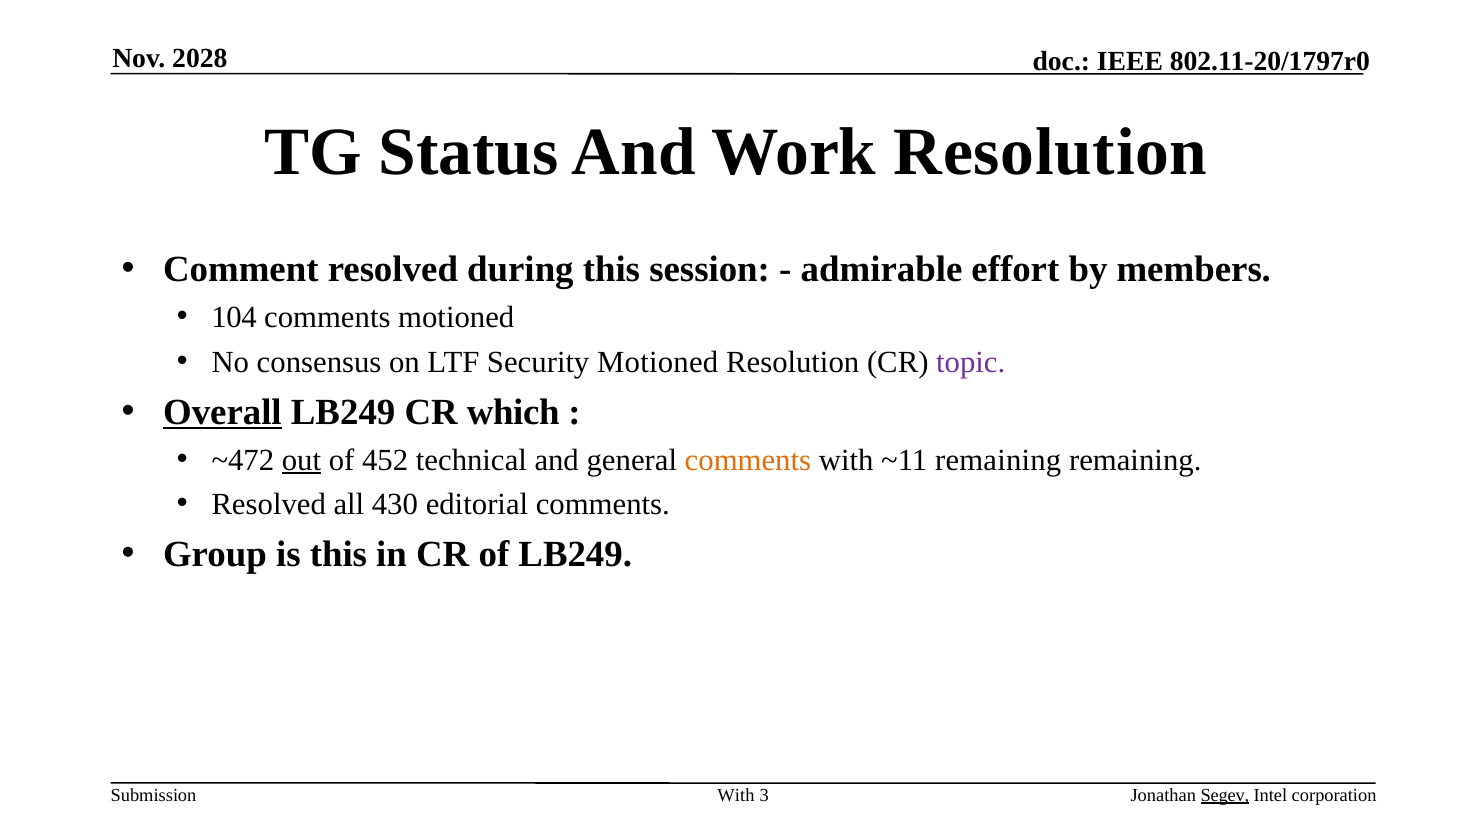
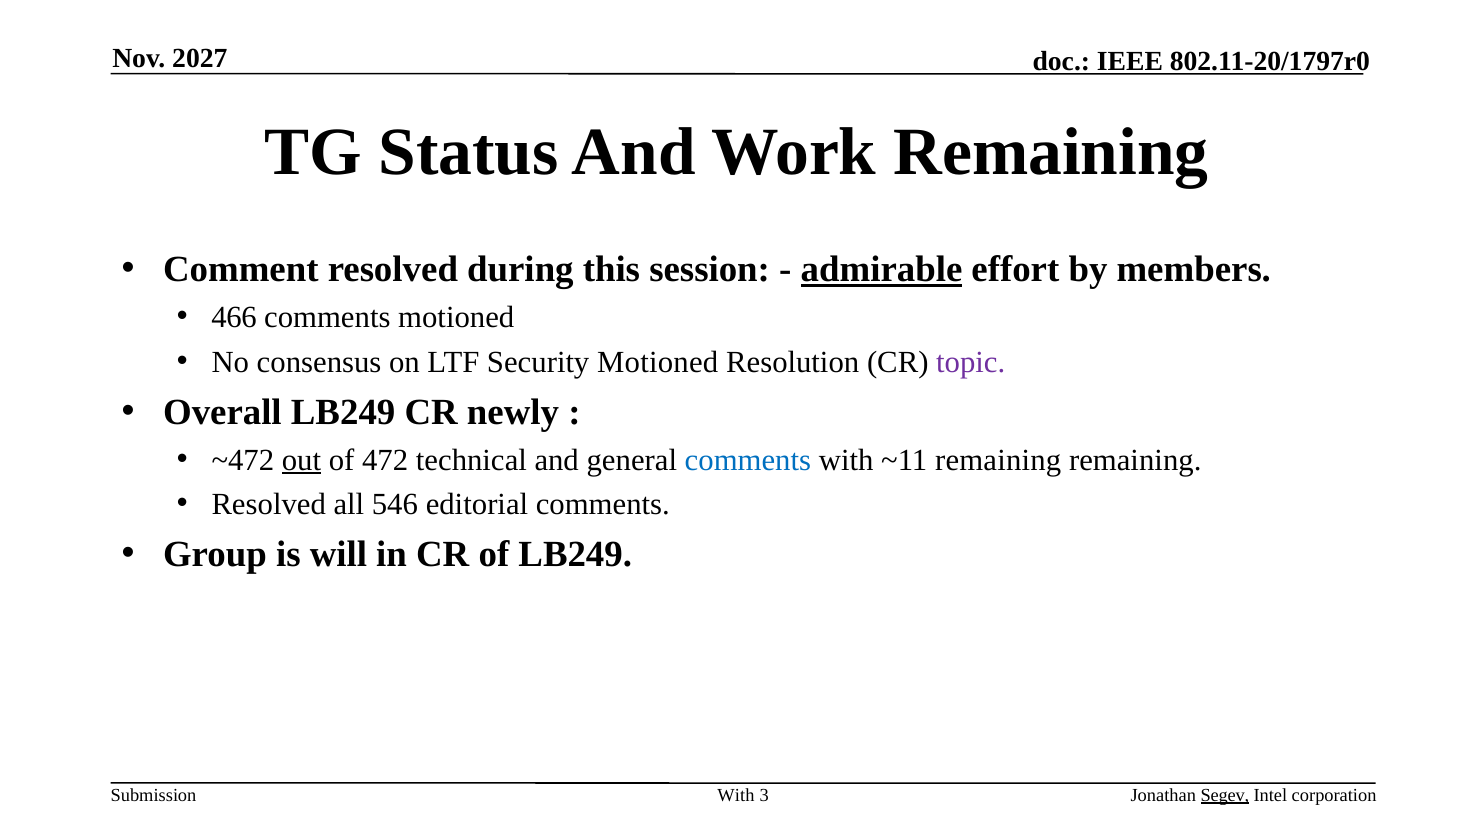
2028: 2028 -> 2027 (200, 59)
Work Resolution: Resolution -> Remaining (1051, 152)
admirable underline: none -> present (882, 270)
104: 104 -> 466 (234, 318)
Overall underline: present -> none (222, 412)
which: which -> newly (513, 412)
452: 452 -> 472 (385, 460)
comments colour: orange -> blue (748, 460)
430: 430 -> 546 (395, 505)
is this: this -> will (338, 555)
